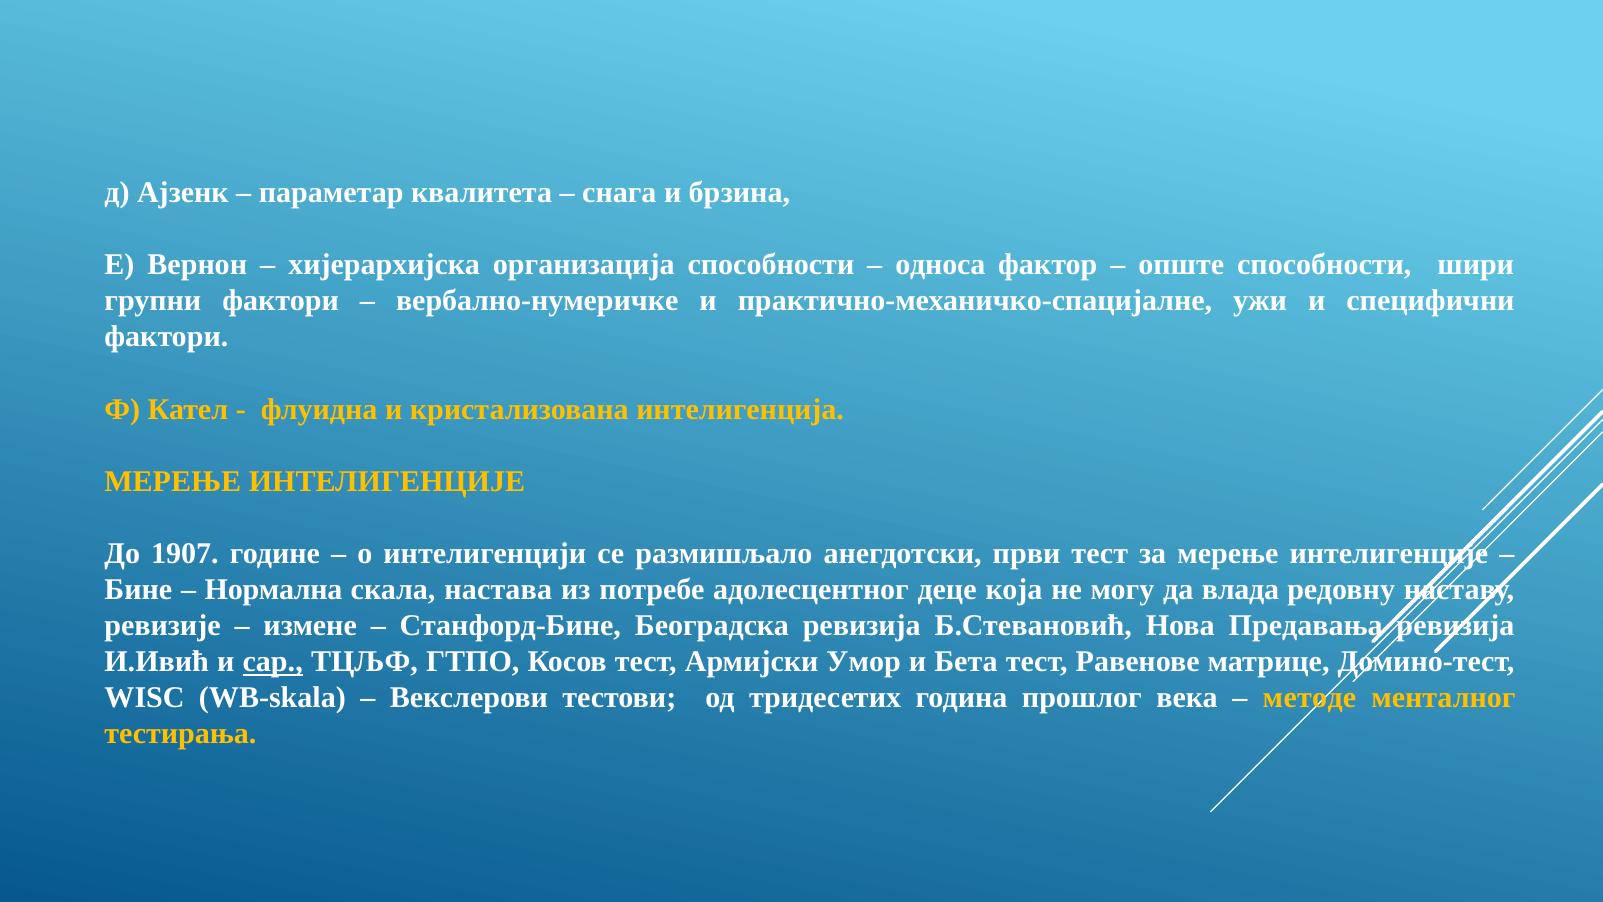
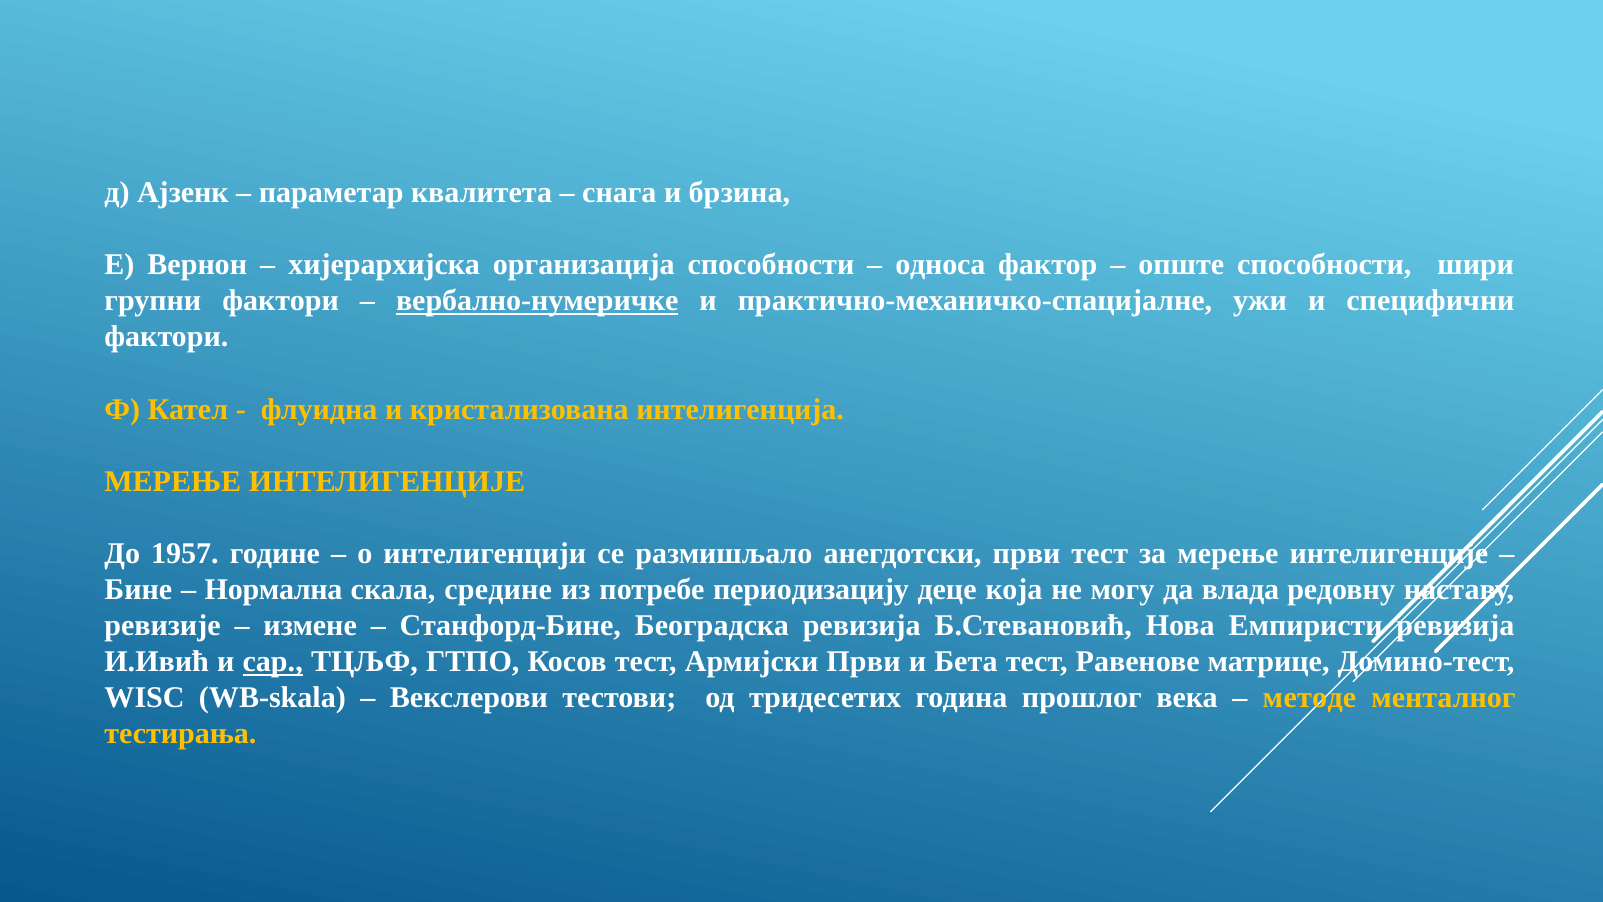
вербално-нумеричке underline: none -> present (537, 301)
1907: 1907 -> 1957 (185, 553)
настава: настава -> средине (498, 589)
адолесцентног: адолесцентног -> периодизацију (811, 589)
Предавања: Предавања -> Емпиристи (1306, 625)
Армијски Умор: Умор -> Први (864, 661)
